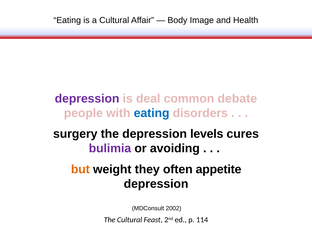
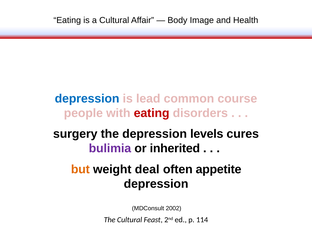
depression colour: purple -> blue (87, 99)
deal: deal -> lead (148, 99)
debate: debate -> course (237, 99)
eating colour: blue -> red (152, 113)
avoiding: avoiding -> inherited (175, 148)
they: they -> deal (147, 169)
